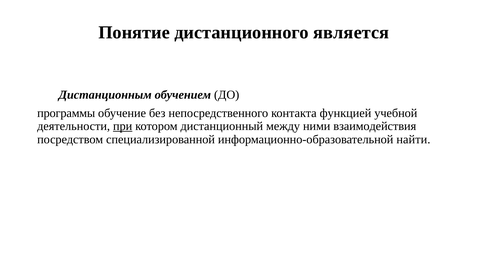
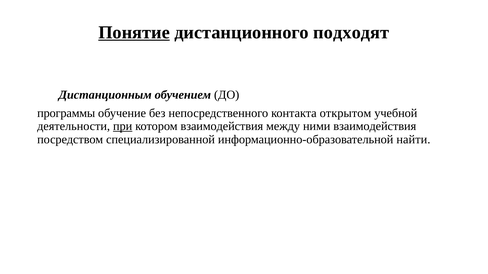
Понятие underline: none -> present (134, 32)
является: является -> подходят (351, 32)
функцией: функцией -> открытом (345, 113)
котором дистанционный: дистанционный -> взаимодействия (222, 126)
